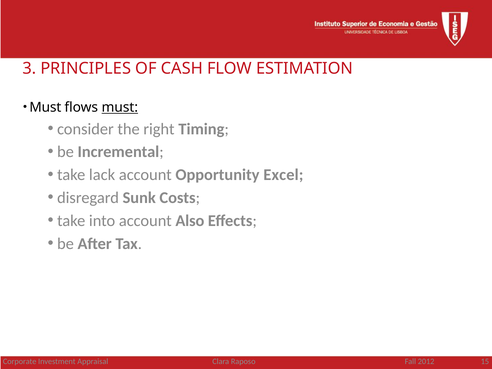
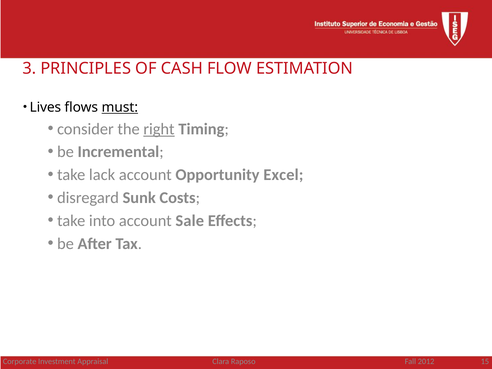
Must: Must -> Lives (45, 107)
right underline: none -> present (159, 129)
Also: Also -> Sale (190, 221)
